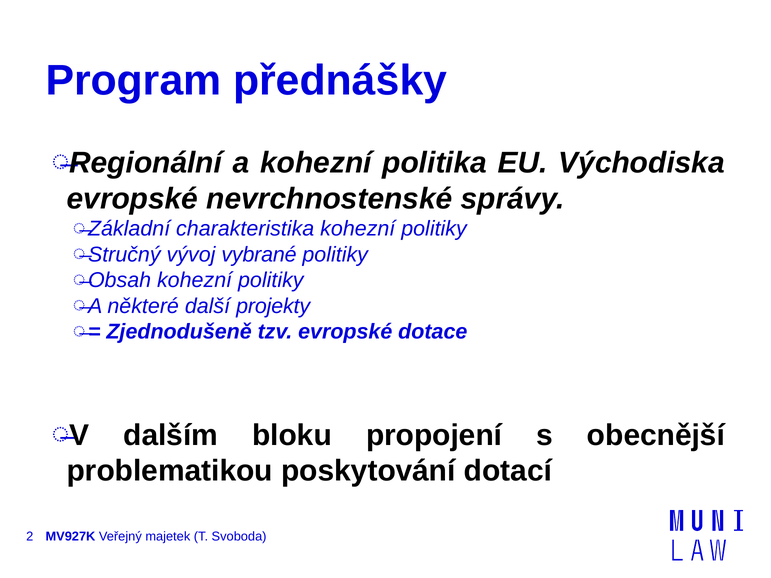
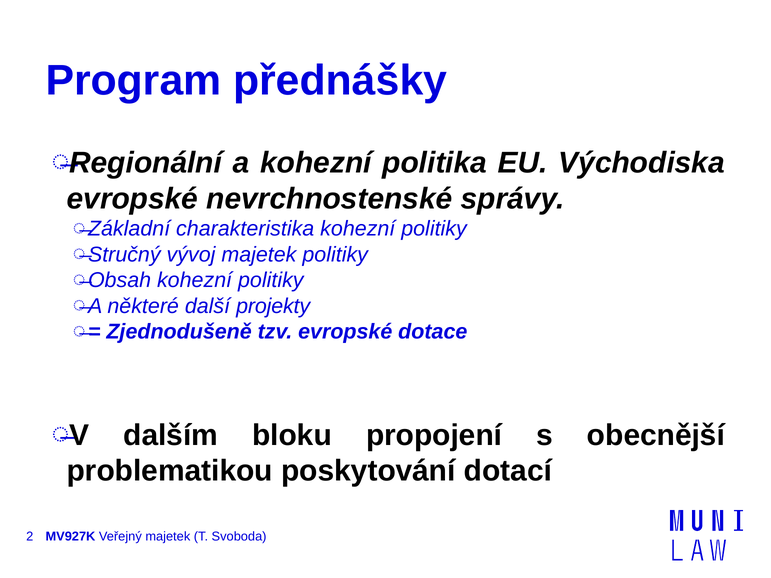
vývoj vybrané: vybrané -> majetek (259, 255)
